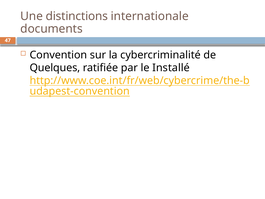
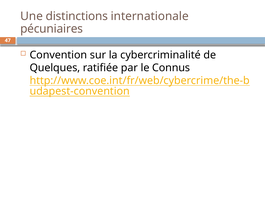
documents: documents -> pécuniaires (52, 29)
Installé: Installé -> Connus (171, 68)
